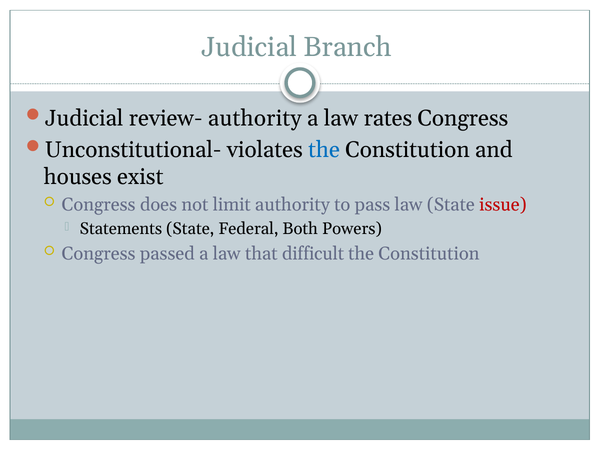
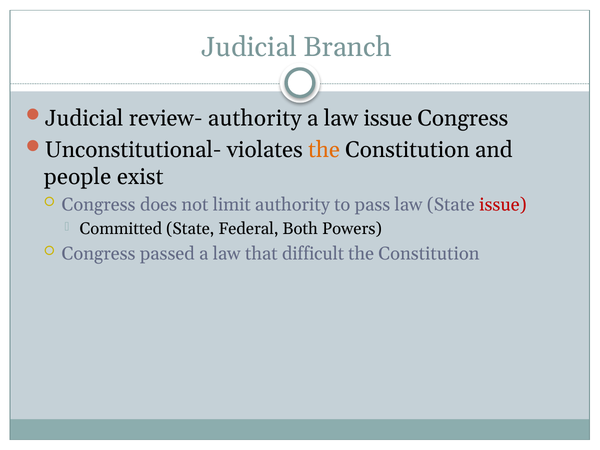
law rates: rates -> issue (388, 118)
the colour: blue -> orange (324, 150)
houses: houses -> people (78, 177)
Statements: Statements -> Committed (121, 229)
